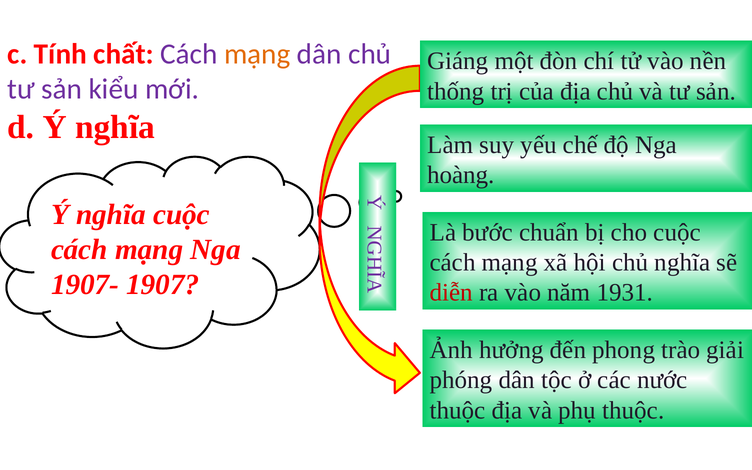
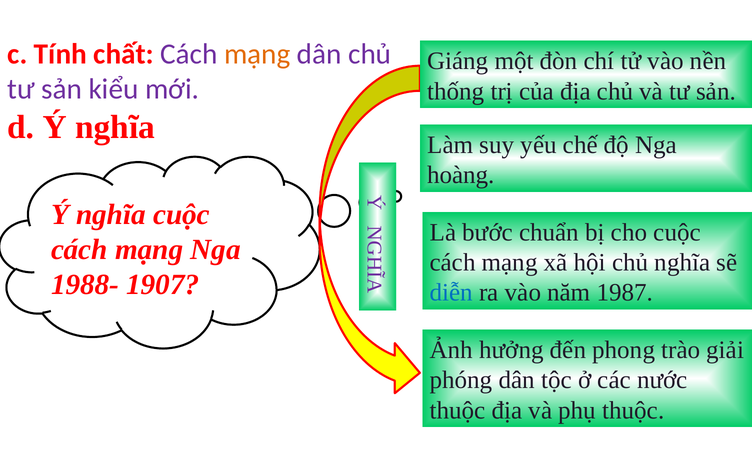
1907-: 1907- -> 1988- (85, 285)
diễn colour: red -> blue (451, 293)
1931: 1931 -> 1987 (625, 293)
